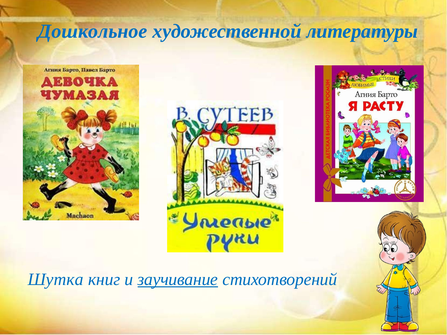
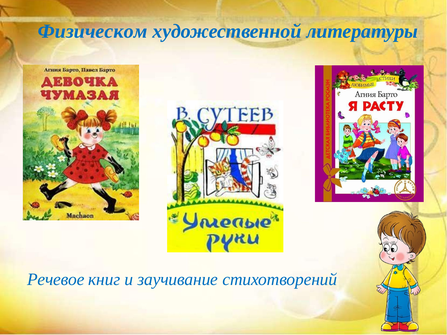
Дошкольное: Дошкольное -> Физическом (93, 31)
Шутка: Шутка -> Речевое (56, 279)
заучивание underline: present -> none (178, 279)
